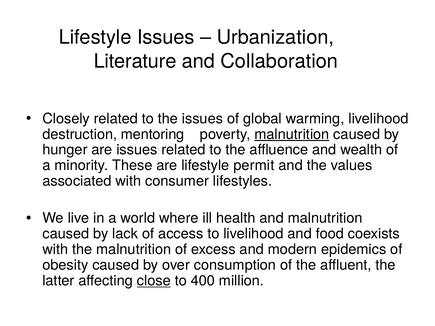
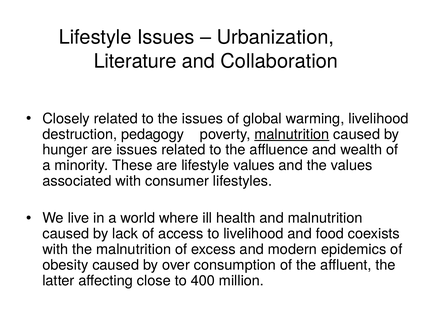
mentoring: mentoring -> pedagogy (153, 134)
lifestyle permit: permit -> values (254, 166)
close underline: present -> none (154, 281)
